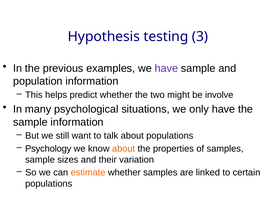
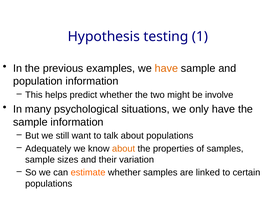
3: 3 -> 1 (200, 37)
have colour: purple -> orange (166, 68)
Psychology: Psychology -> Adequately (48, 149)
